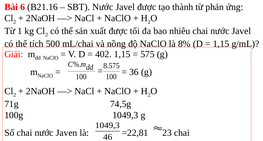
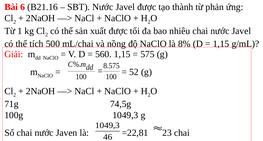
402: 402 -> 560 (103, 54)
36: 36 -> 52 (134, 72)
